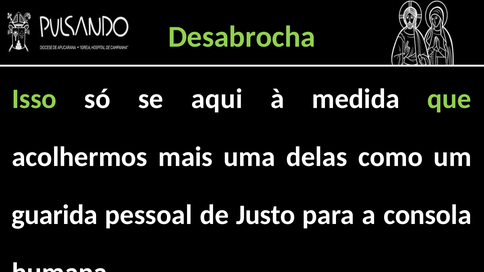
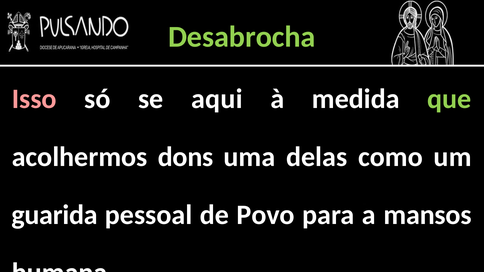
Isso colour: light green -> pink (34, 99)
mais: mais -> dons (186, 157)
Justo: Justo -> Povo (266, 215)
consola: consola -> mansos (428, 215)
